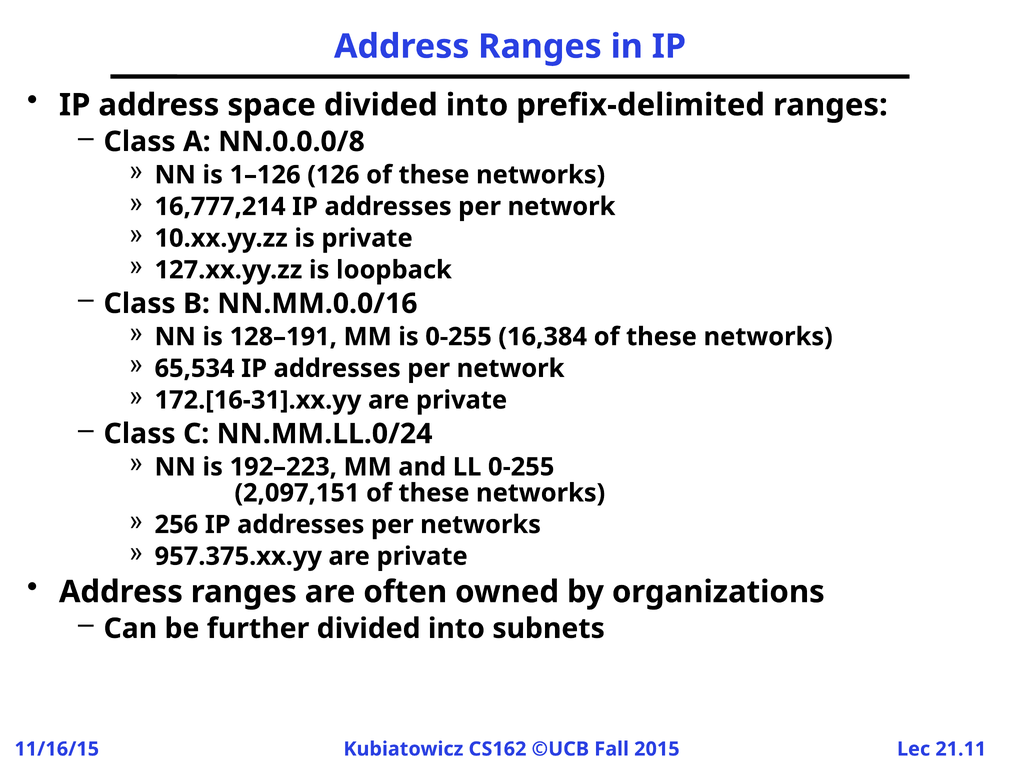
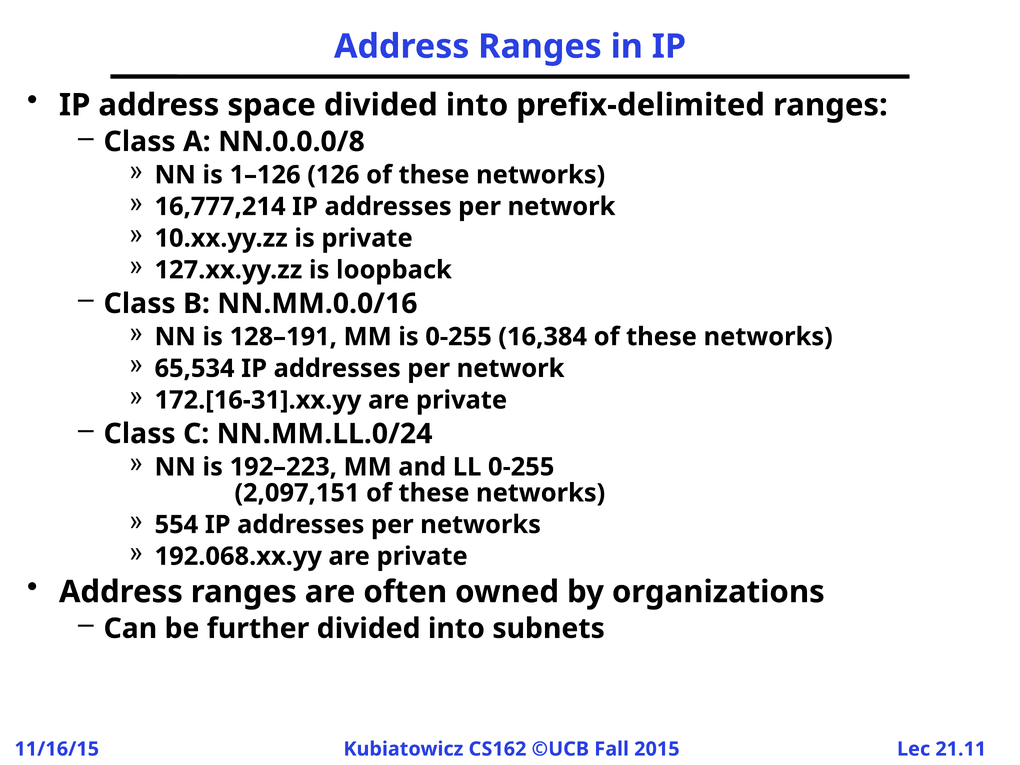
256: 256 -> 554 (176, 525)
957.375.xx.yy: 957.375.xx.yy -> 192.068.xx.yy (238, 556)
